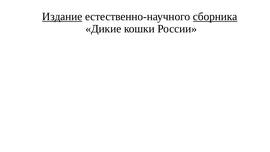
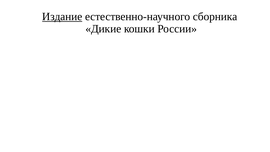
сборника underline: present -> none (215, 17)
